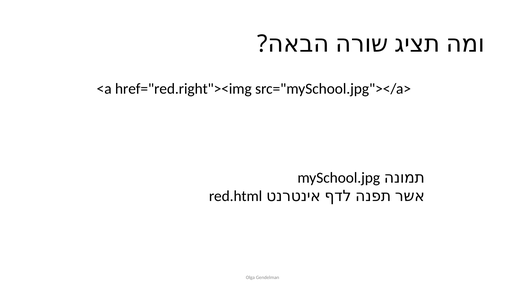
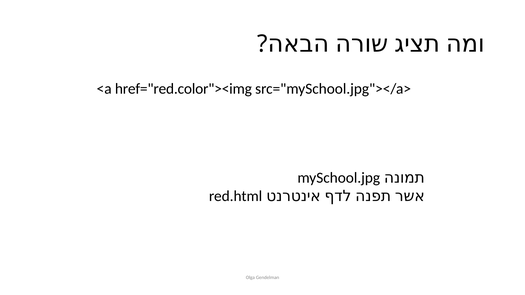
href="red.right"><img: href="red.right"><img -> href="red.color"><img (183, 89)
